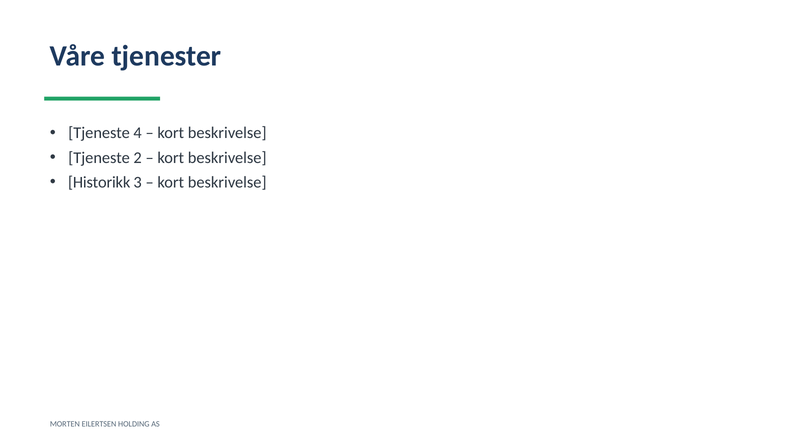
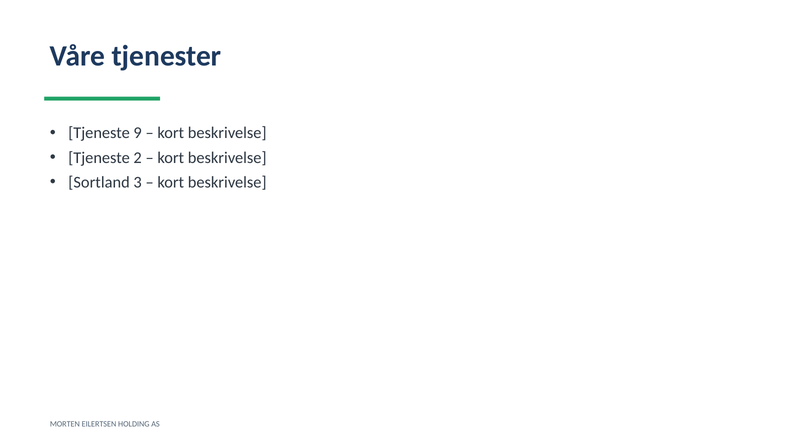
4: 4 -> 9 (138, 133)
Historikk: Historikk -> Sortland (99, 182)
